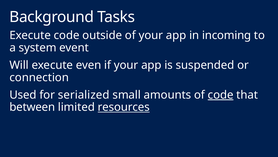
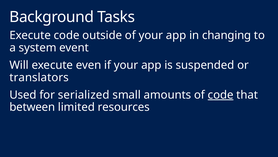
incoming: incoming -> changing (227, 35)
connection: connection -> translators (39, 77)
resources underline: present -> none (124, 107)
